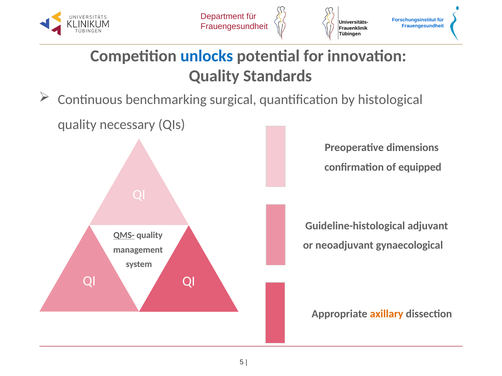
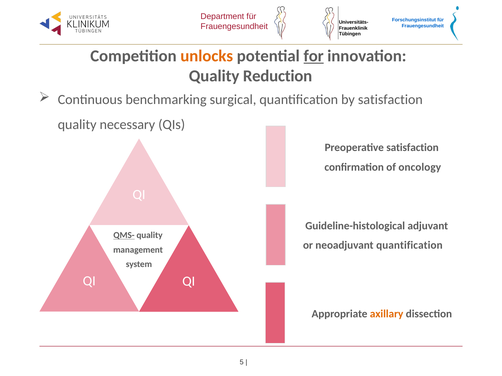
unlocks colour: blue -> orange (207, 56)
for underline: none -> present (314, 56)
Standards: Standards -> Reduction (278, 76)
by histological: histological -> satisfaction (390, 100)
Preoperative dimensions: dimensions -> satisfaction (413, 148)
equipped: equipped -> oncology (420, 167)
neoadjuvant gynaecological: gynaecological -> quantification (409, 246)
